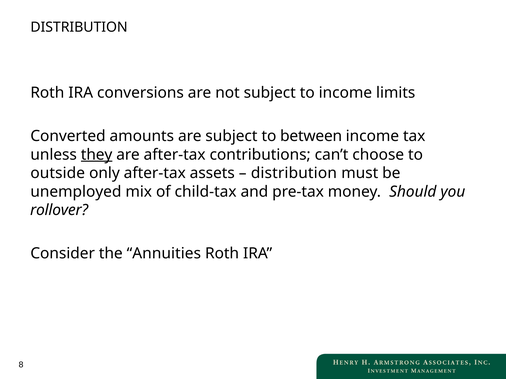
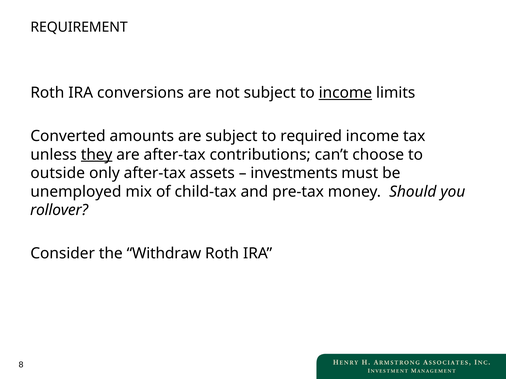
DISTRIBUTION: DISTRIBUTION -> REQUIREMENT (79, 27)
income underline: none -> present (345, 93)
between: between -> required (311, 136)
distribution: distribution -> investments (294, 173)
Annuities: Annuities -> Withdraw (164, 254)
